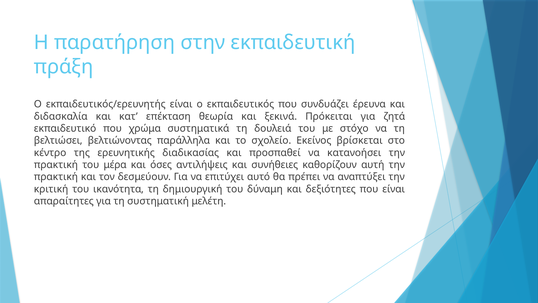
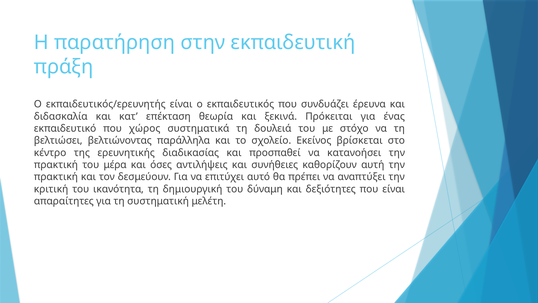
ζητά: ζητά -> ένας (394, 116)
χρώμα: χρώμα -> χώρος (145, 128)
